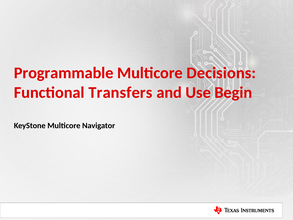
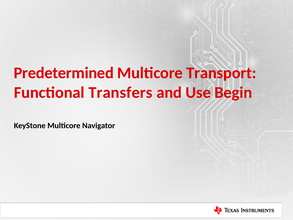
Programmable: Programmable -> Predetermined (64, 73)
Decisions: Decisions -> Transport (221, 73)
